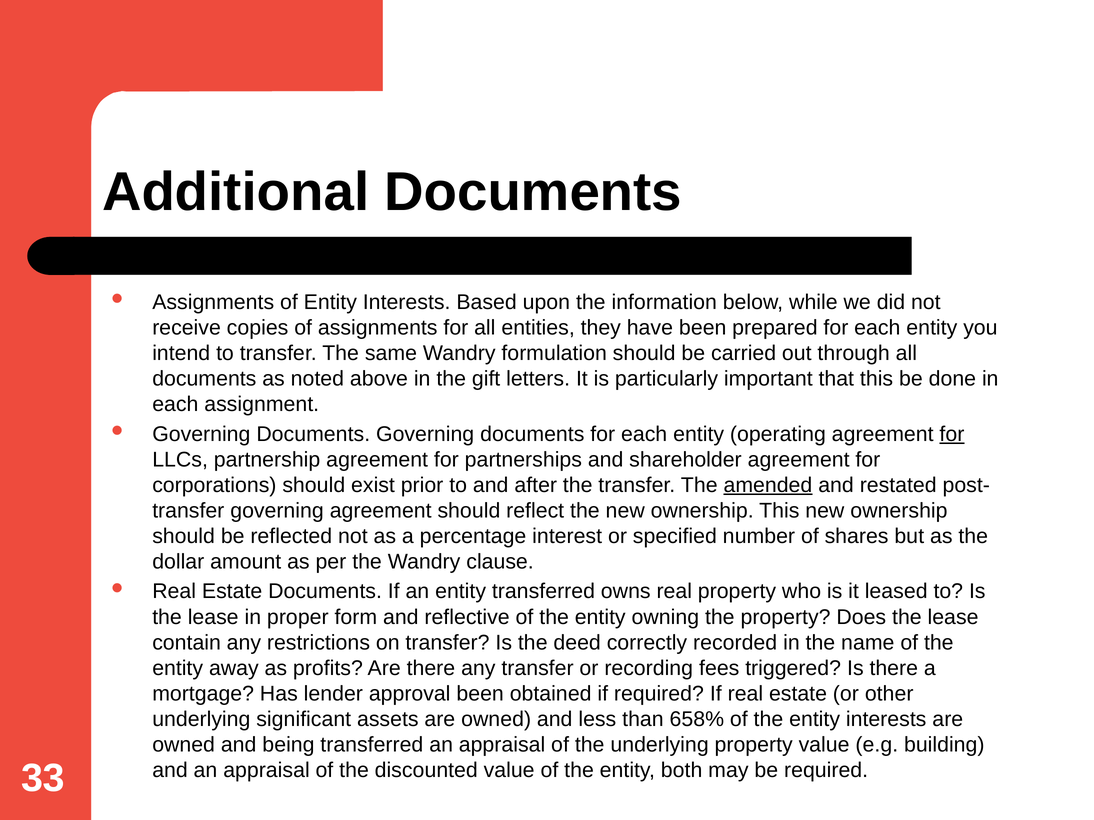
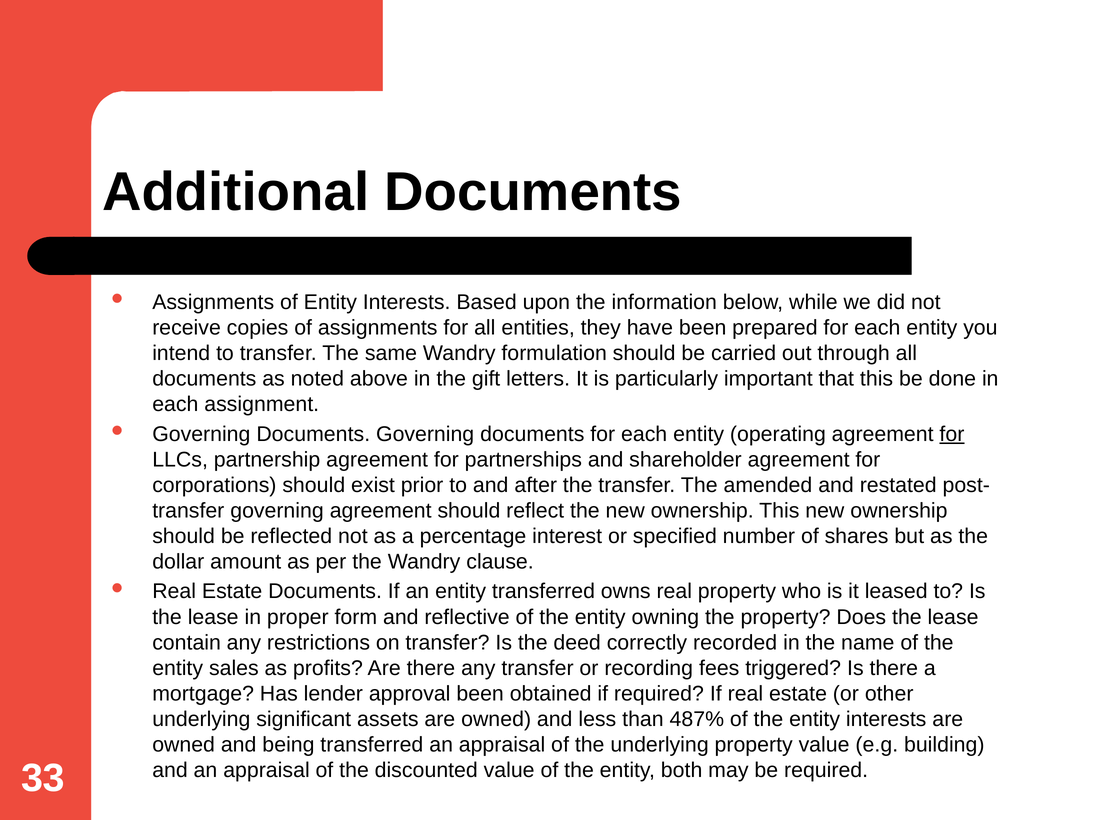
amended underline: present -> none (768, 485)
away: away -> sales (234, 668)
658%: 658% -> 487% (697, 720)
